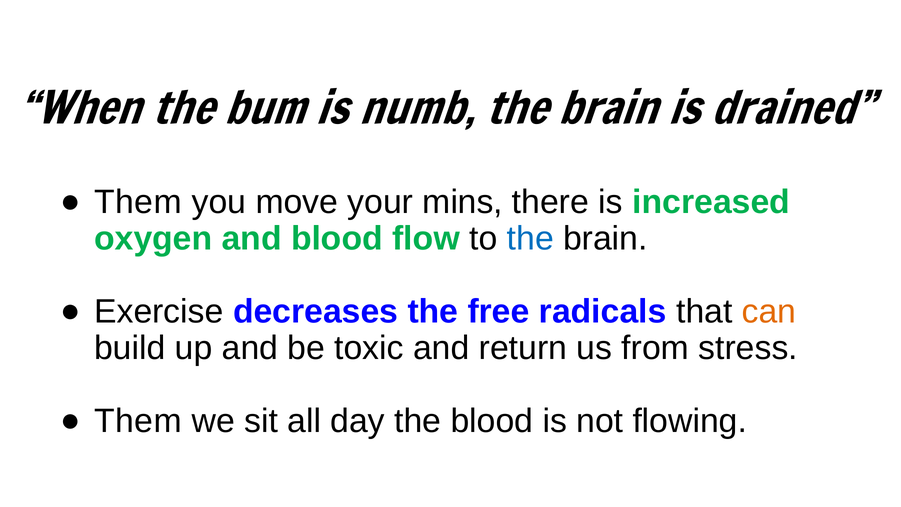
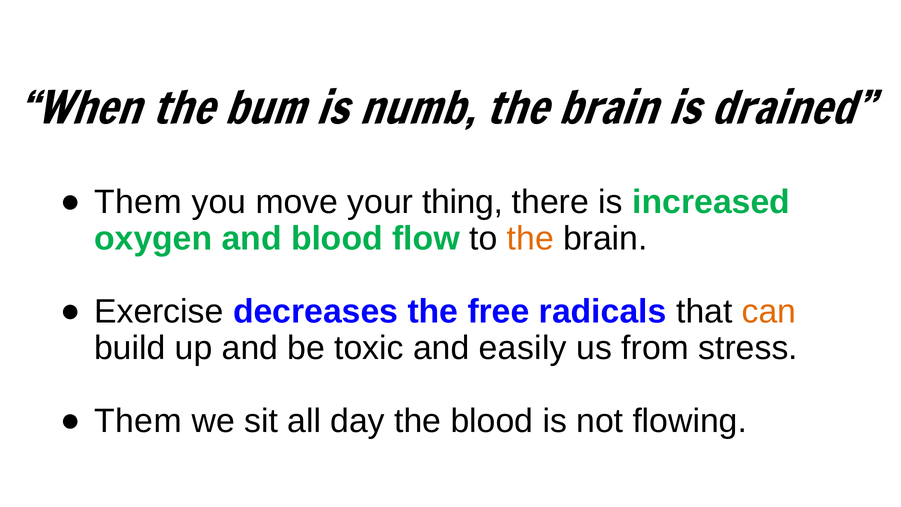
mins: mins -> thing (463, 202)
the colour: blue -> orange (530, 239)
return: return -> easily (523, 348)
